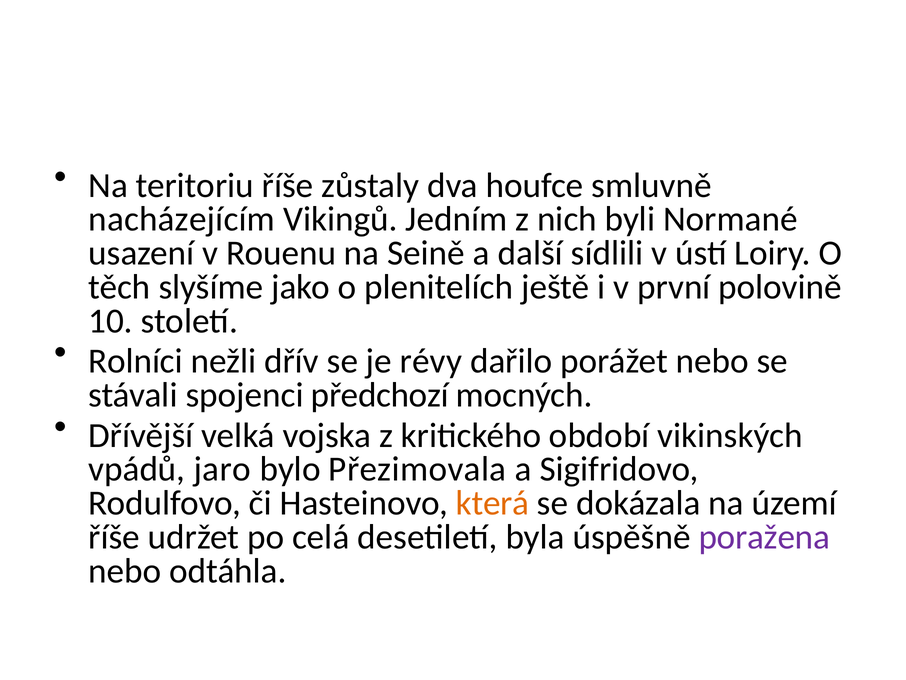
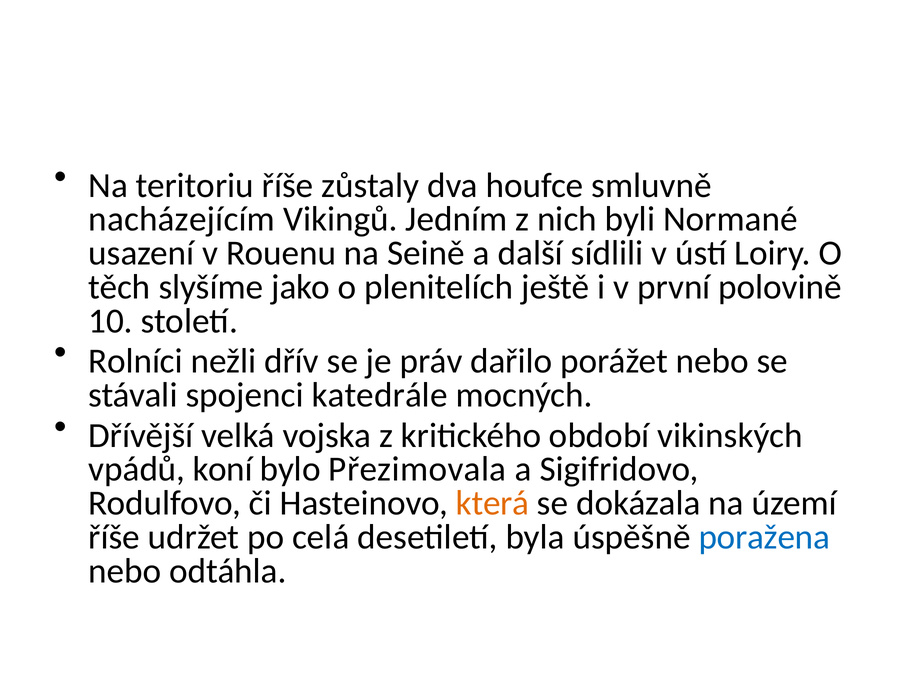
révy: révy -> práv (431, 361)
předchozí: předchozí -> katedrále (380, 395)
jaro: jaro -> koní (223, 469)
poražena colour: purple -> blue (764, 537)
